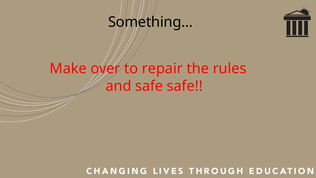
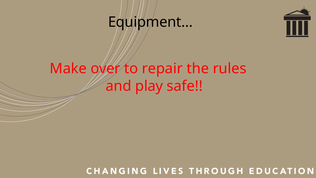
Something…: Something… -> Equipment… (150, 22)
and safe: safe -> play (149, 86)
